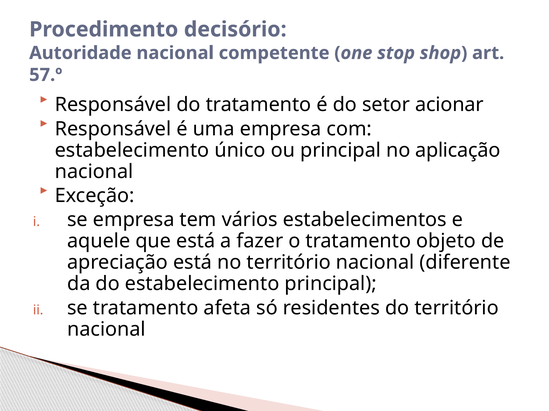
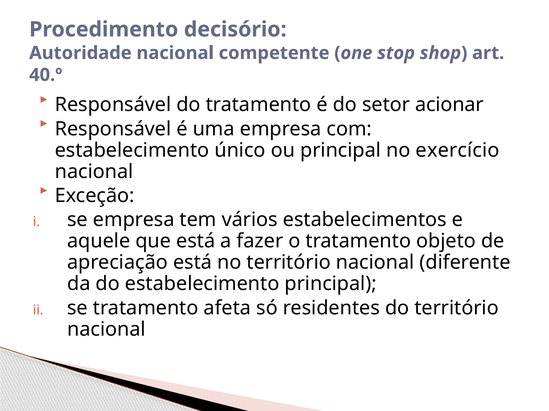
57.º: 57.º -> 40.º (46, 75)
aplicação: aplicação -> exercício (458, 150)
